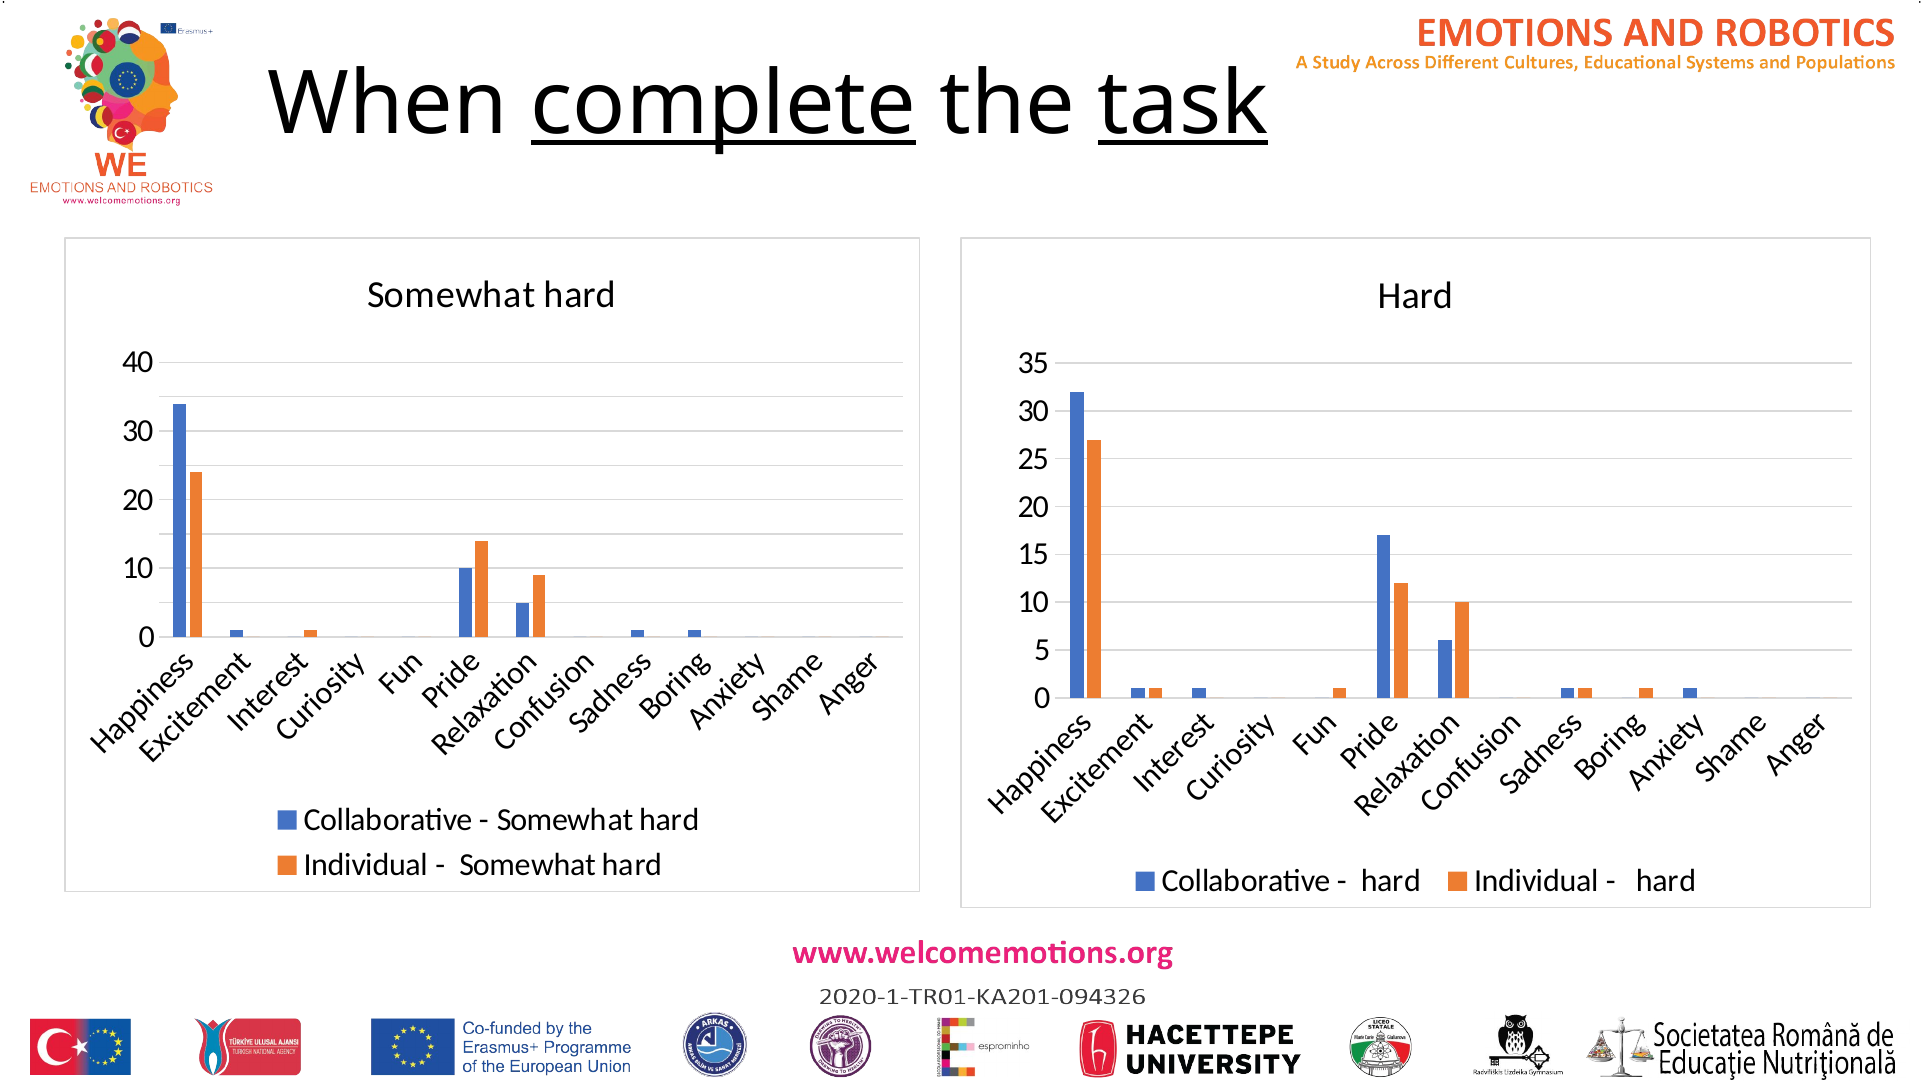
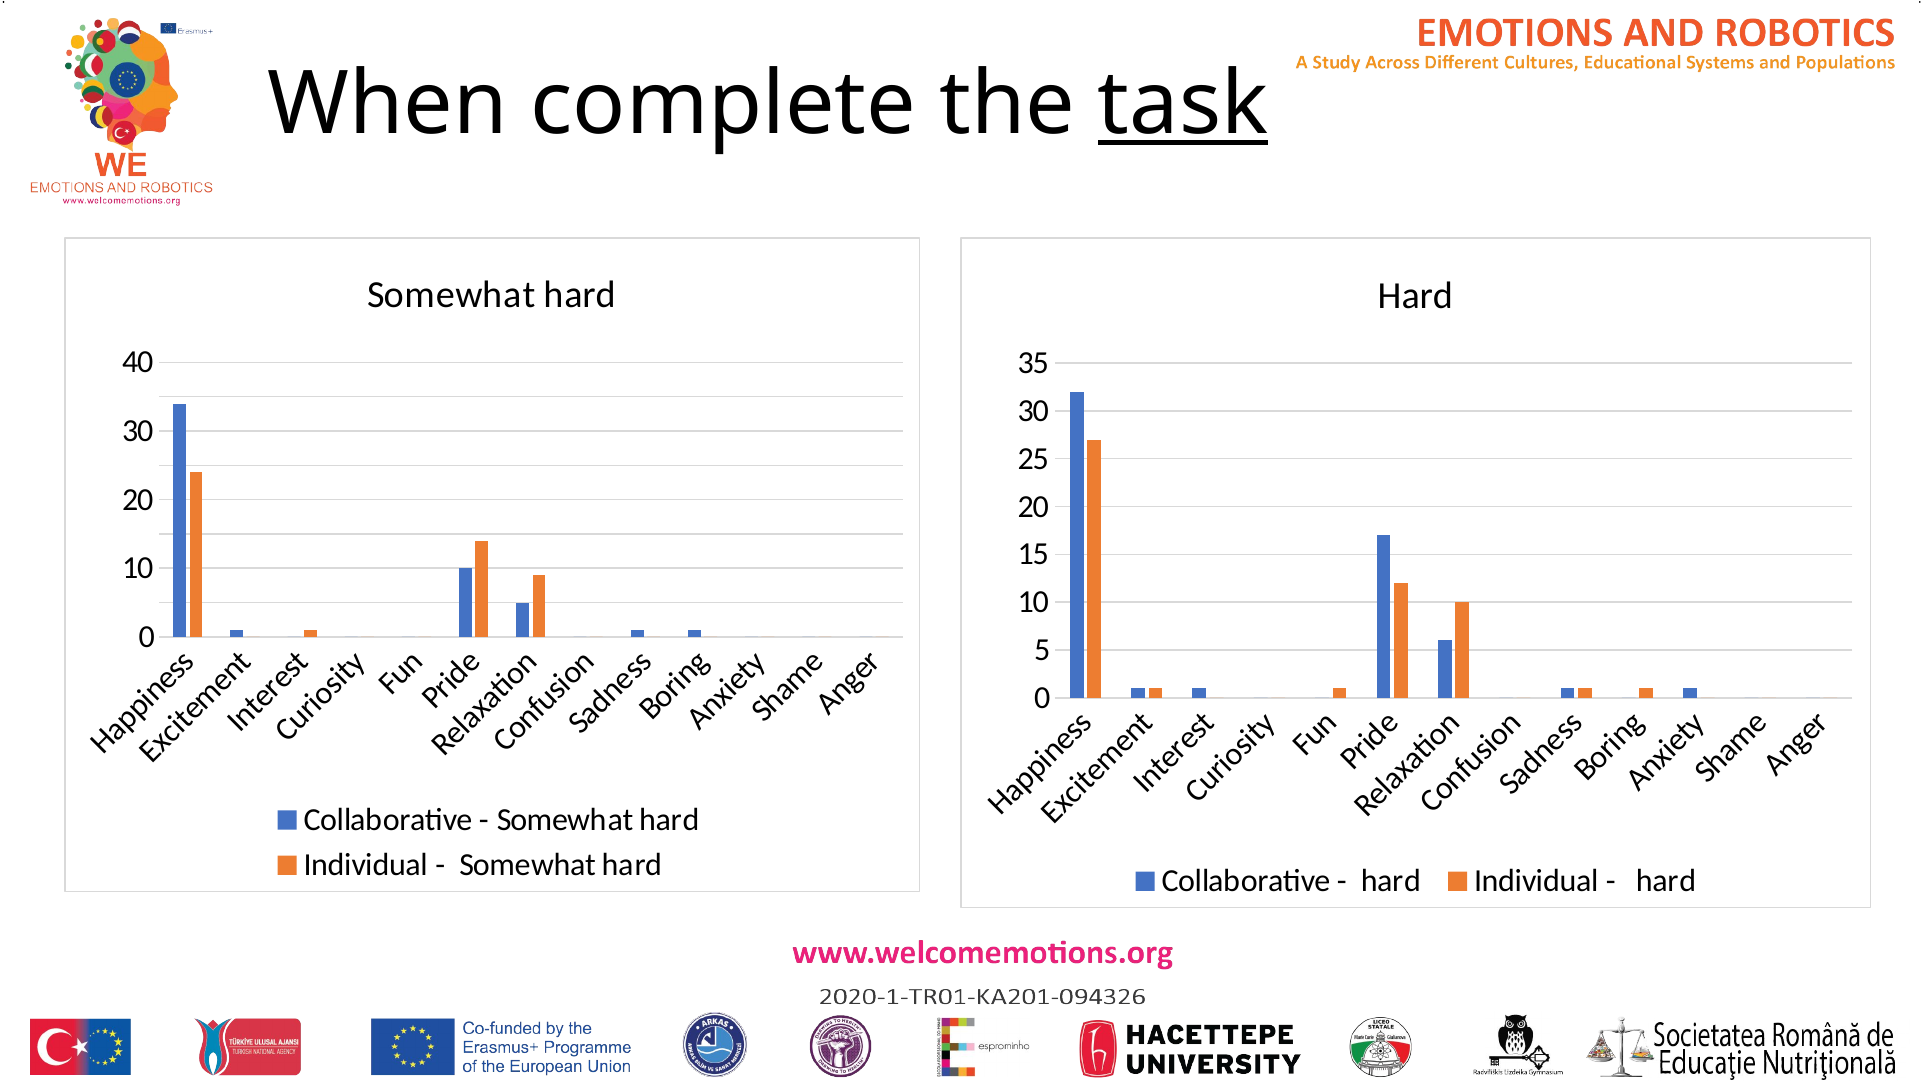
complete underline: present -> none (723, 105)
